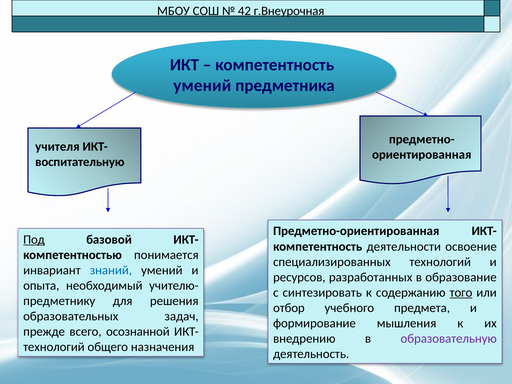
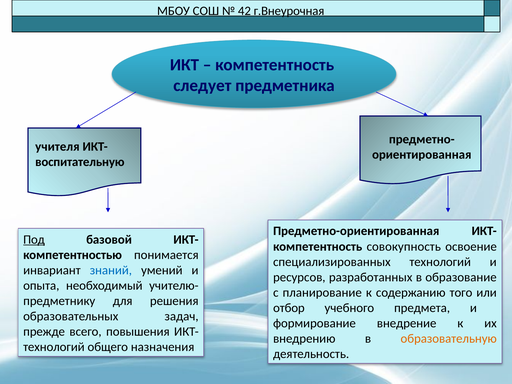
умений: умений -> следует (202, 85)
деятельности: деятельности -> совокупность (404, 246)
синтезировать: синтезировать -> планирование (322, 293)
того underline: present -> none (461, 293)
мышления: мышления -> внедрение (407, 323)
осознанной: осознанной -> повышения (138, 332)
образовательную colour: purple -> orange (449, 339)
